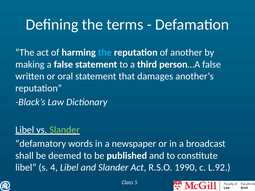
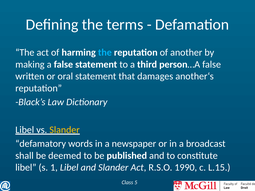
Slander colour: light green -> yellow (65, 130)
4: 4 -> 1 (54, 168)
L.92: L.92 -> L.15 (219, 168)
